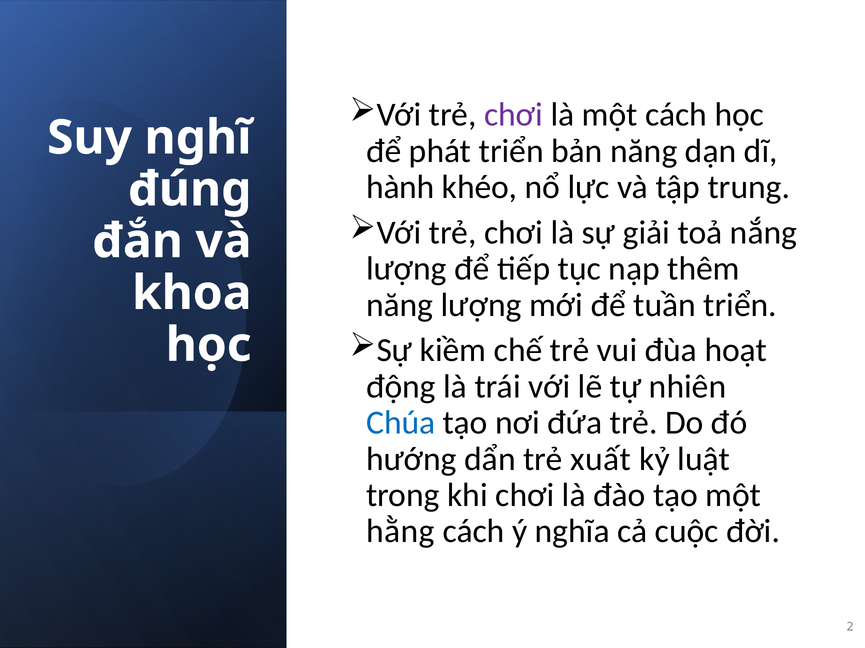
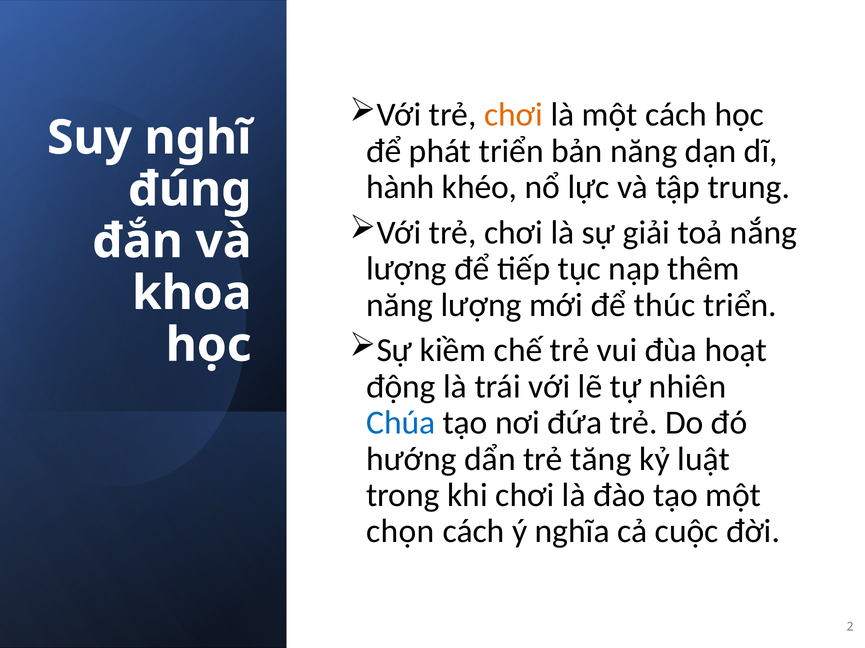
chơi colour: purple -> orange (513, 115)
tuần: tuần -> thúc (664, 305)
xuất: xuất -> tăng (601, 459)
hằng: hằng -> chọn (400, 532)
